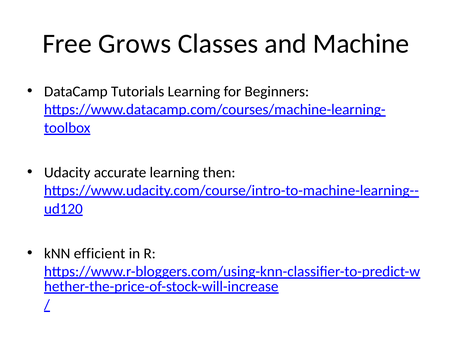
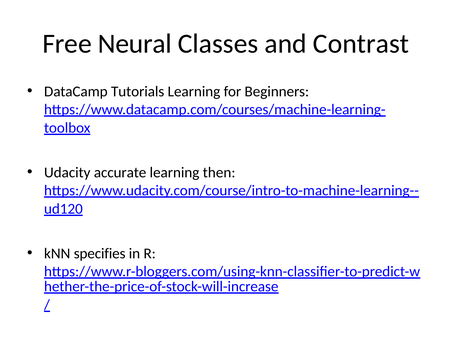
Grows: Grows -> Neural (135, 44)
Machine: Machine -> Contrast (361, 44)
efficient: efficient -> specifies (100, 253)
